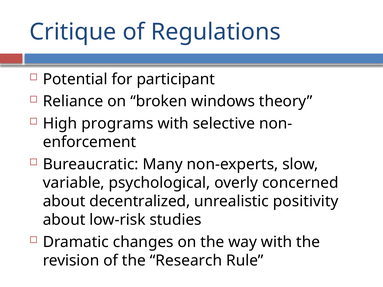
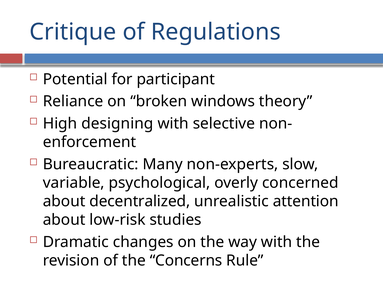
programs: programs -> designing (117, 124)
positivity: positivity -> attention (306, 202)
Research: Research -> Concerns (186, 261)
